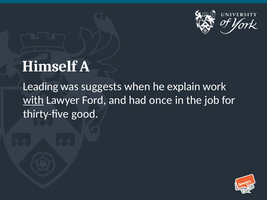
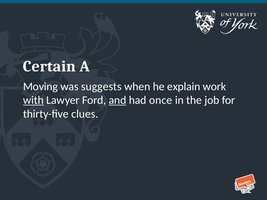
Himself: Himself -> Certain (49, 66)
Leading: Leading -> Moving (40, 87)
and underline: none -> present (117, 100)
good: good -> clues (85, 114)
